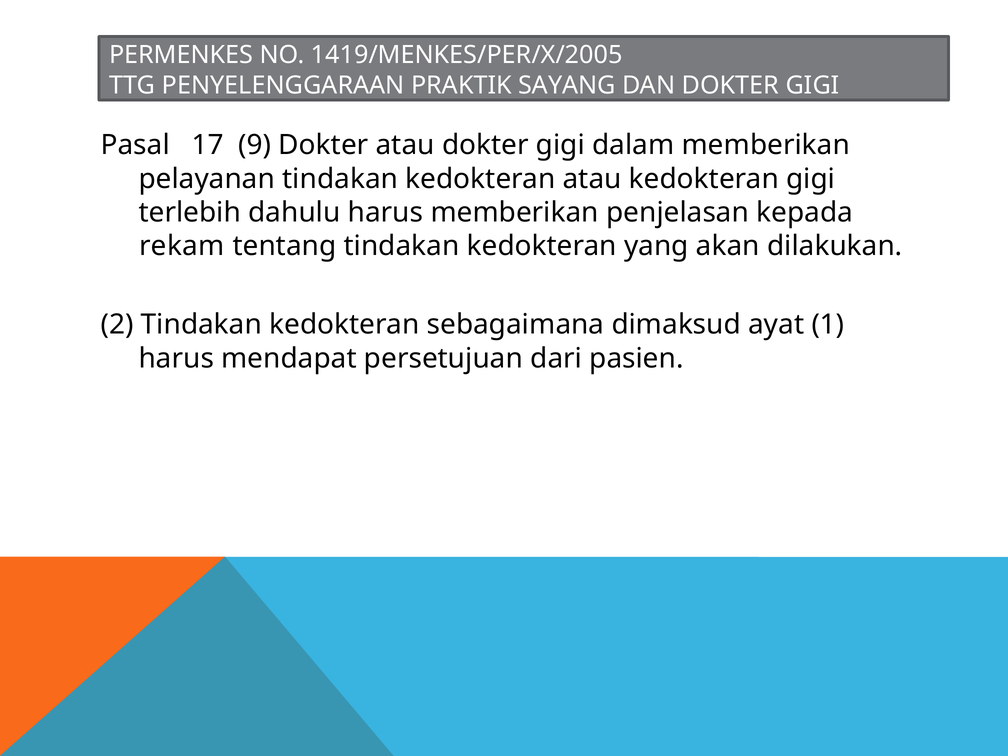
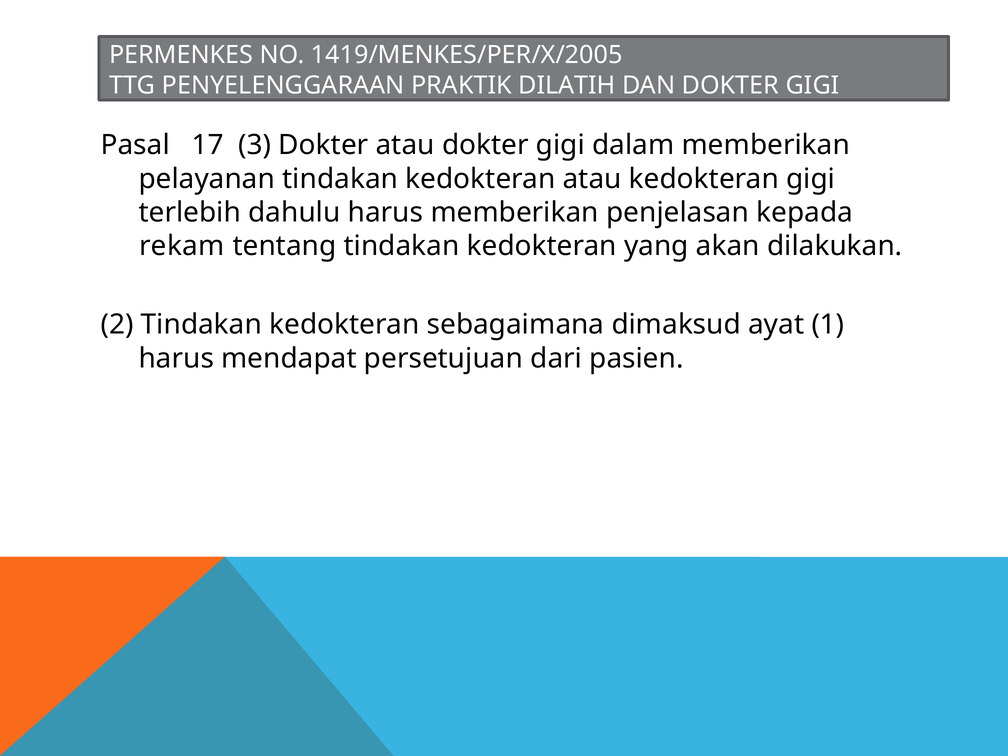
SAYANG: SAYANG -> DILATIH (567, 85)
9: 9 -> 3 (255, 145)
